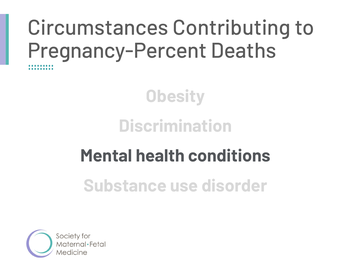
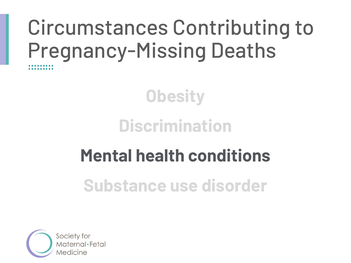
Pregnancy-Percent: Pregnancy-Percent -> Pregnancy-Missing (117, 51)
